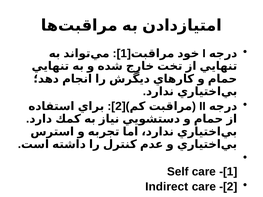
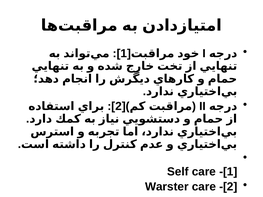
Indirect: Indirect -> Warster (167, 187)
